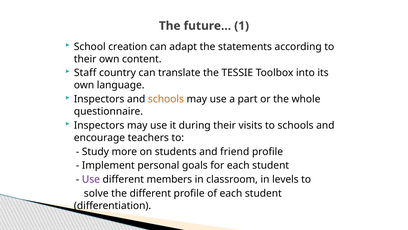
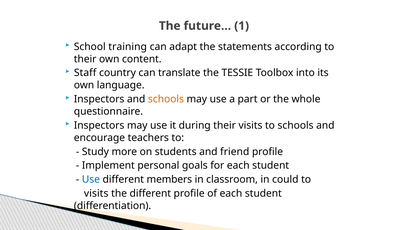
creation: creation -> training (128, 47)
Use colour: purple -> blue (91, 179)
levels: levels -> could (285, 179)
solve: solve -> visits (96, 193)
